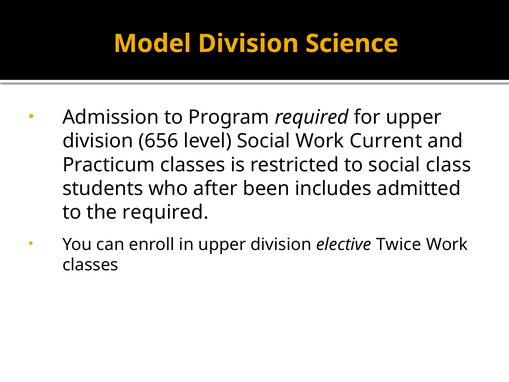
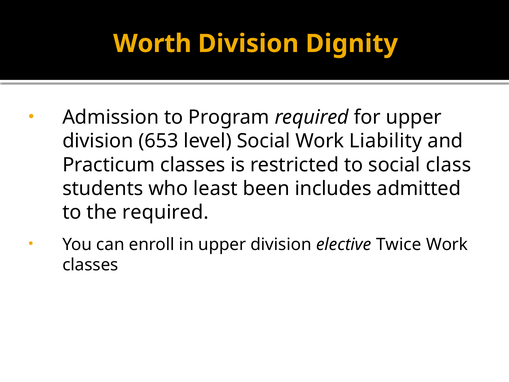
Model: Model -> Worth (152, 44)
Science: Science -> Dignity (352, 44)
656: 656 -> 653 (159, 141)
Current: Current -> Liability (386, 141)
after: after -> least (216, 188)
